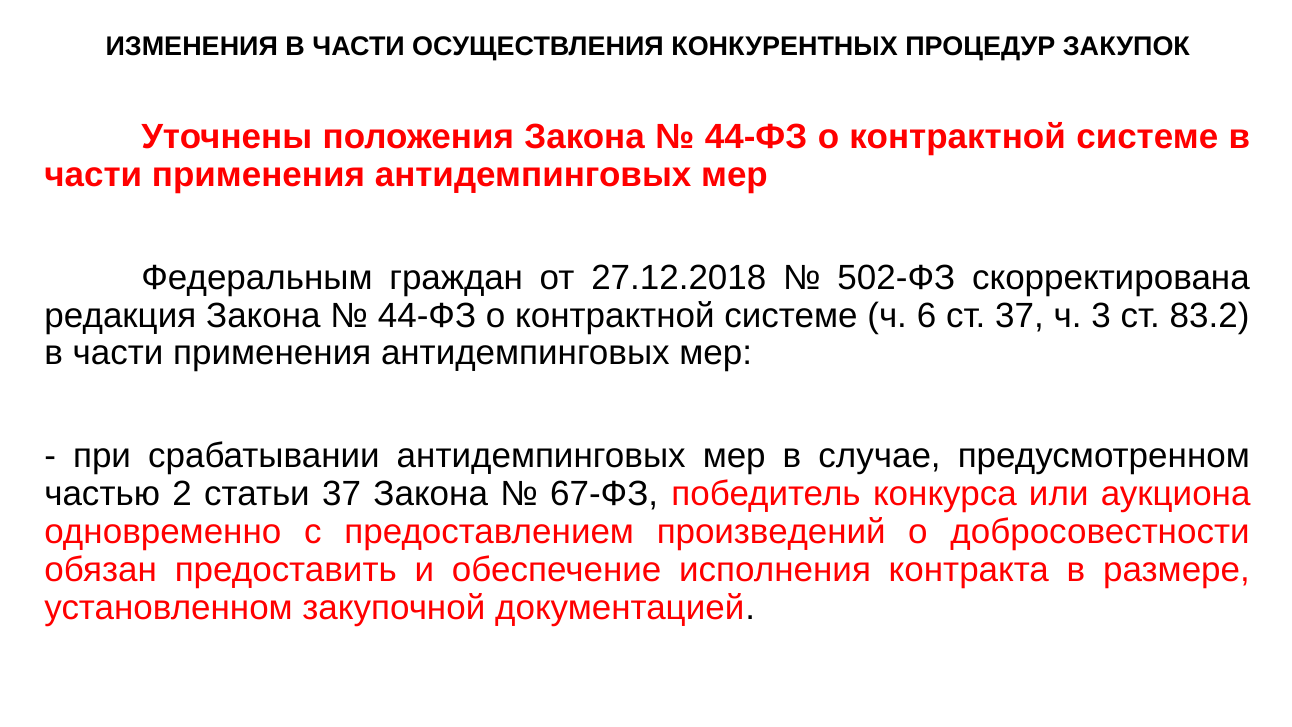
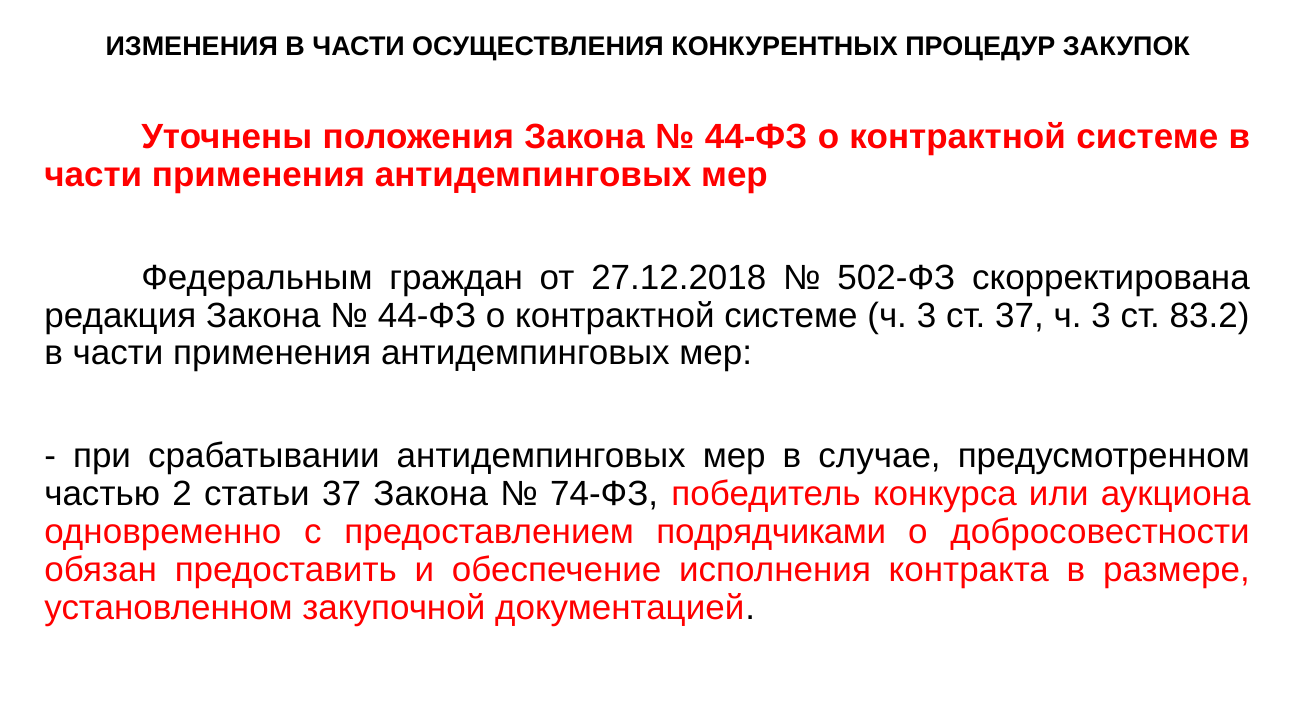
системе ч 6: 6 -> 3 (927, 315)
67-ФЗ: 67-ФЗ -> 74-ФЗ (604, 494)
произведений: произведений -> подрядчиками (771, 532)
